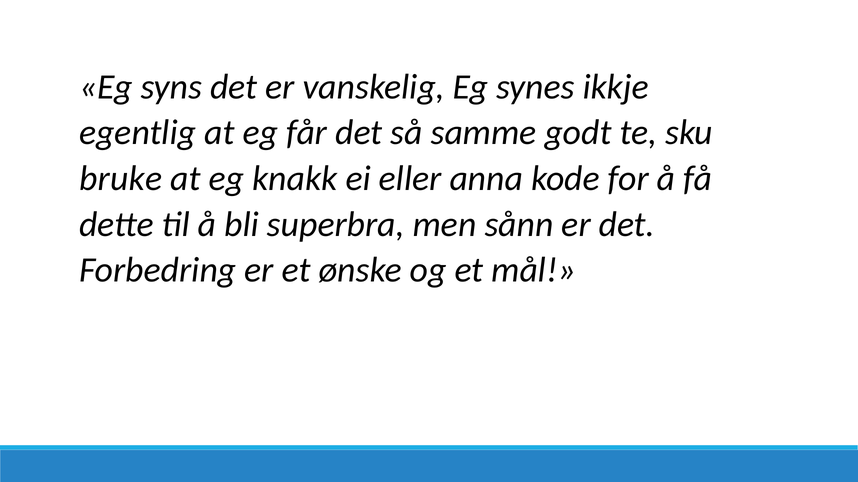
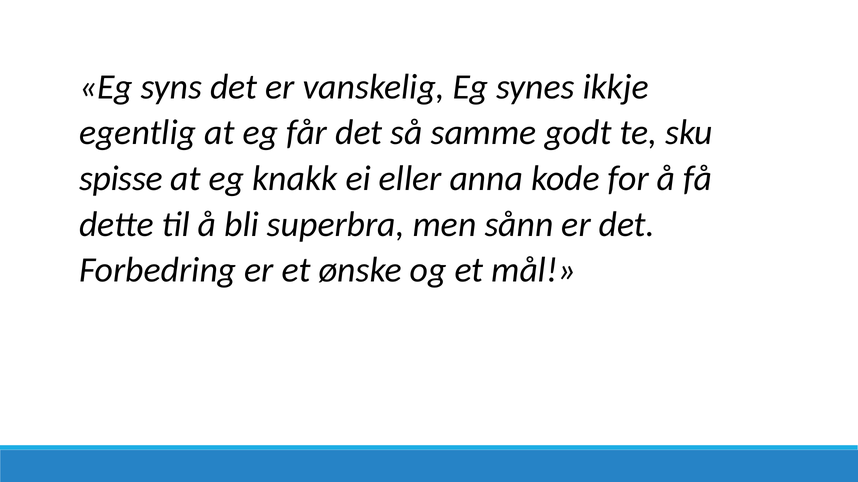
bruke: bruke -> spisse (121, 179)
